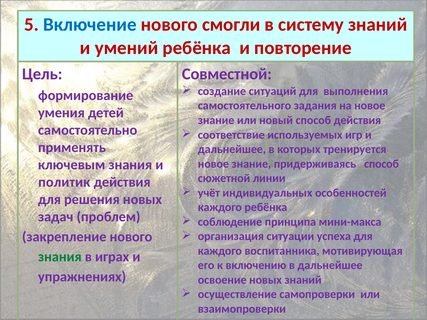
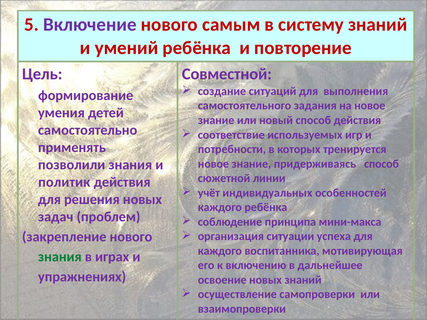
Включение colour: blue -> purple (90, 25)
смогли: смогли -> самым (231, 25)
дальнейшее: дальнейшее -> потребности (232, 149)
ключевым: ключевым -> позволили (72, 165)
